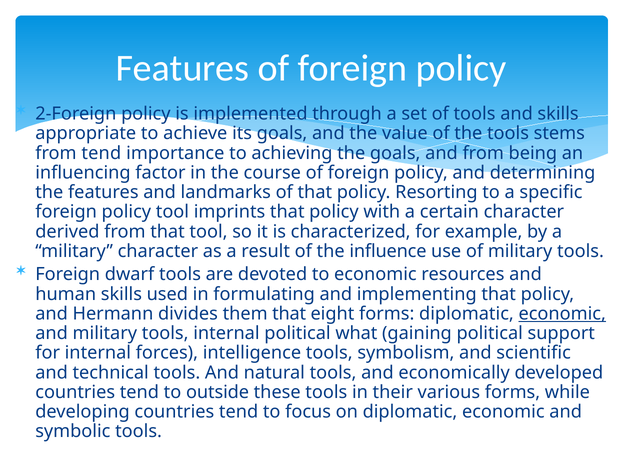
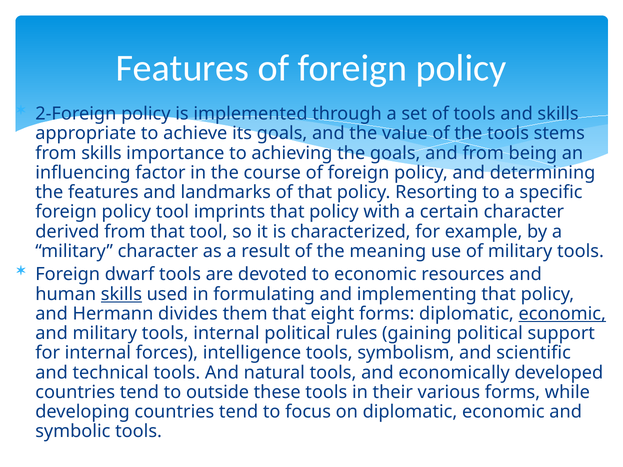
from tend: tend -> skills (101, 153)
influence: influence -> meaning (388, 251)
skills underline: none -> present (121, 294)
what: what -> rules (356, 334)
